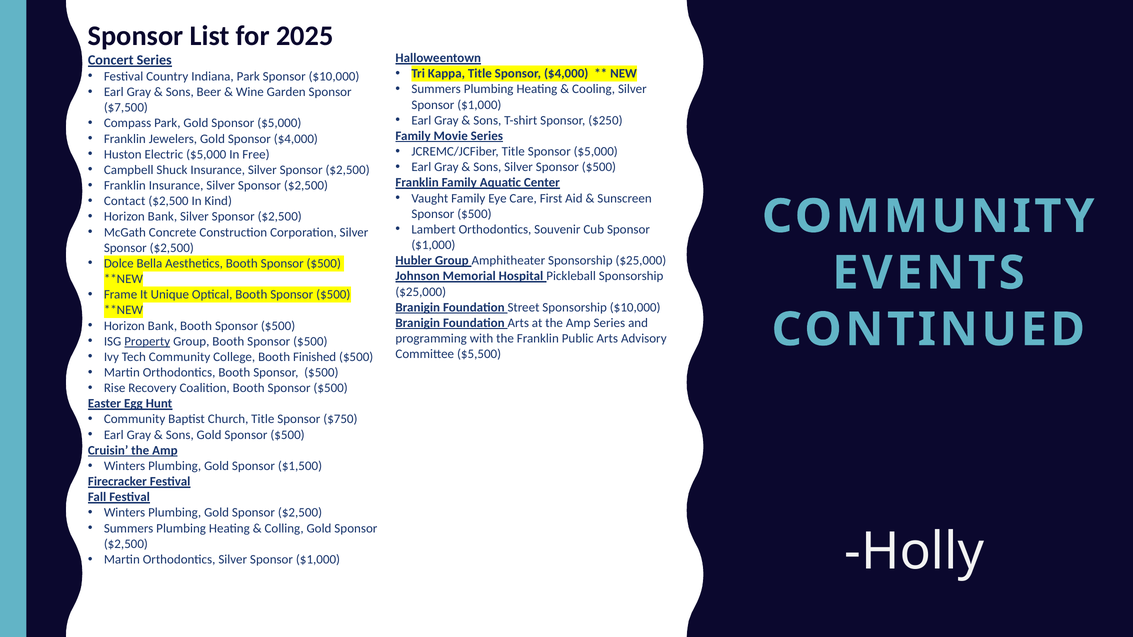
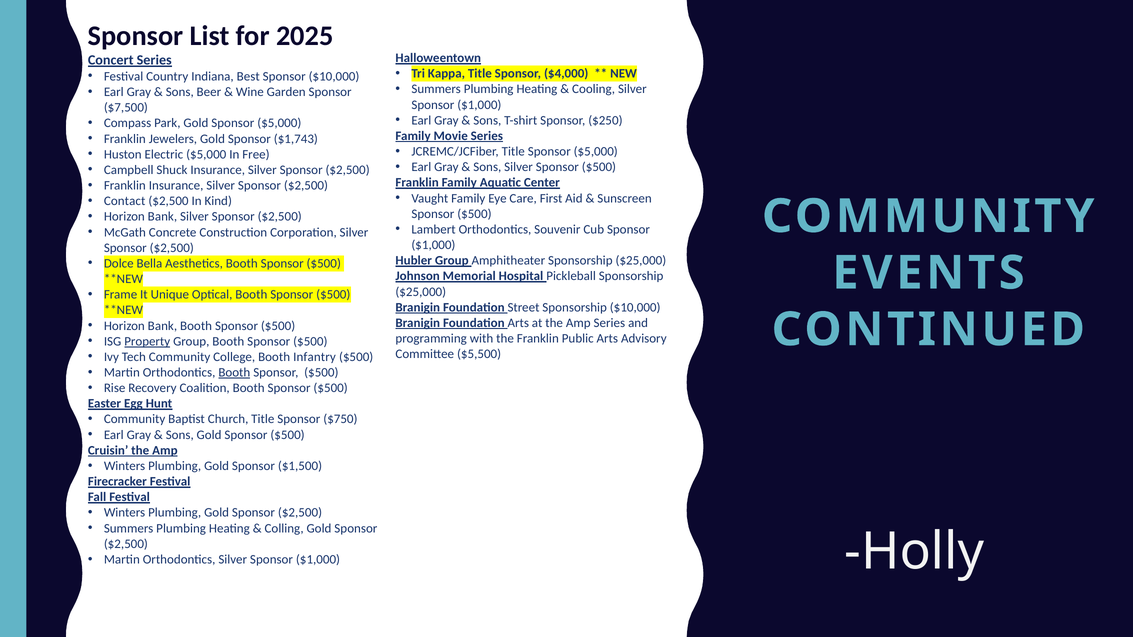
Indiana Park: Park -> Best (248, 76)
Gold Sponsor $4,000: $4,000 -> $1,743 (296, 139)
Finished: Finished -> Infantry (314, 357)
Booth underline: none -> present (234, 373)
